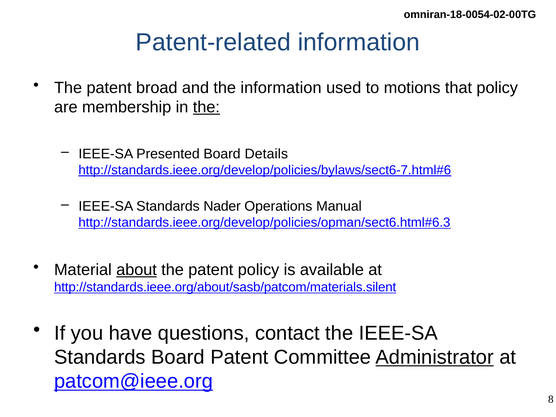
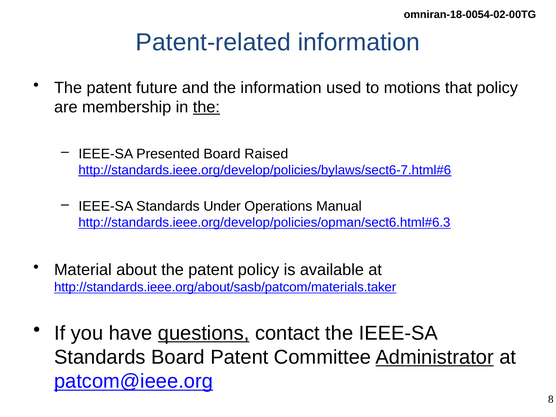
broad: broad -> future (157, 88)
Details: Details -> Raised (266, 154)
Nader: Nader -> Under (222, 206)
about underline: present -> none (137, 270)
http://standards.ieee.org/about/sasb/patcom/materials.silent: http://standards.ieee.org/about/sasb/patcom/materials.silent -> http://standards.ieee.org/about/sasb/patcom/materials.taker (225, 287)
questions underline: none -> present (204, 333)
